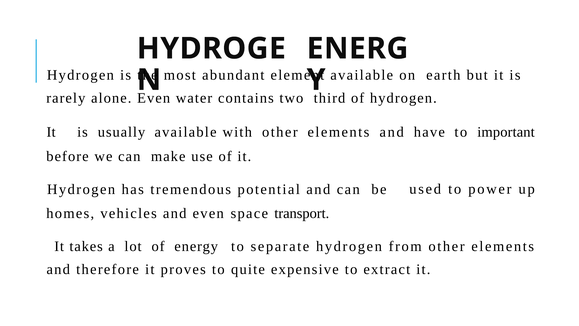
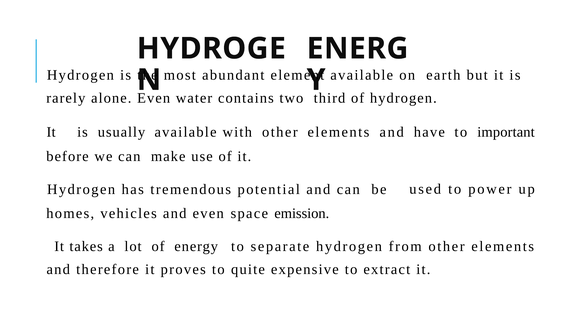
transport: transport -> emission (302, 213)
